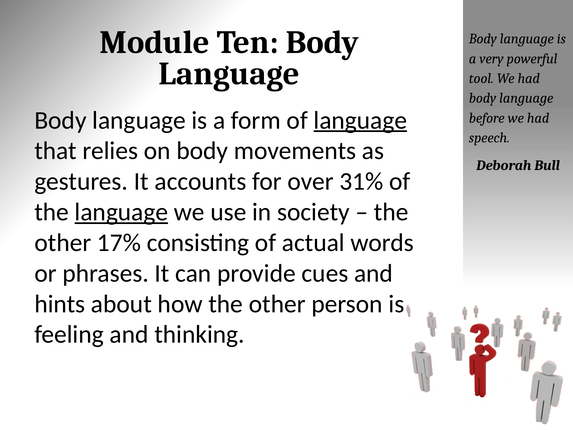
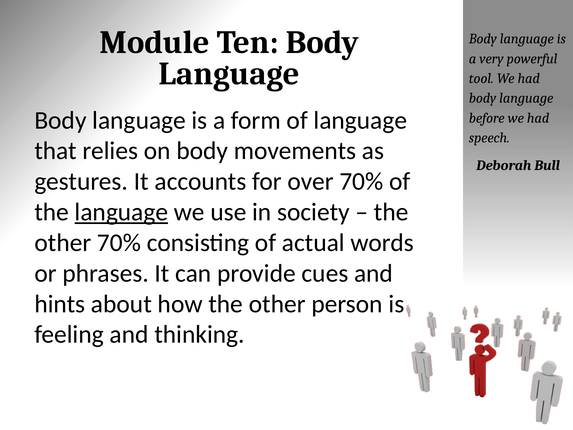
language underline: present -> none (360, 120)
over 31%: 31% -> 70% (361, 181)
other 17%: 17% -> 70% (119, 243)
